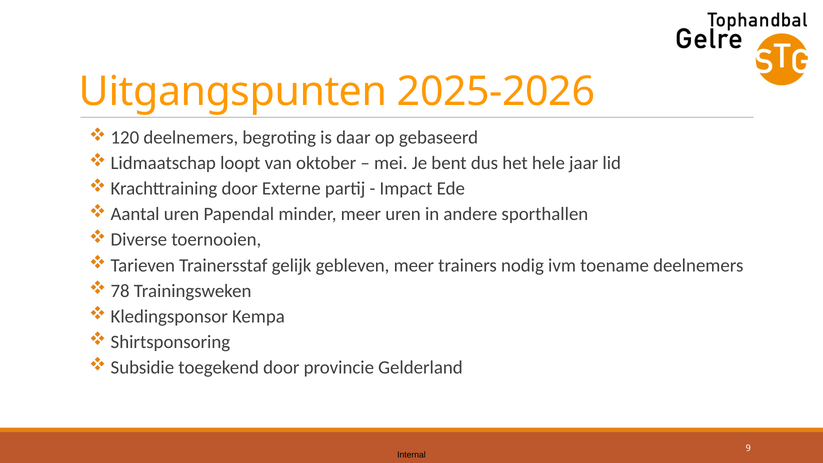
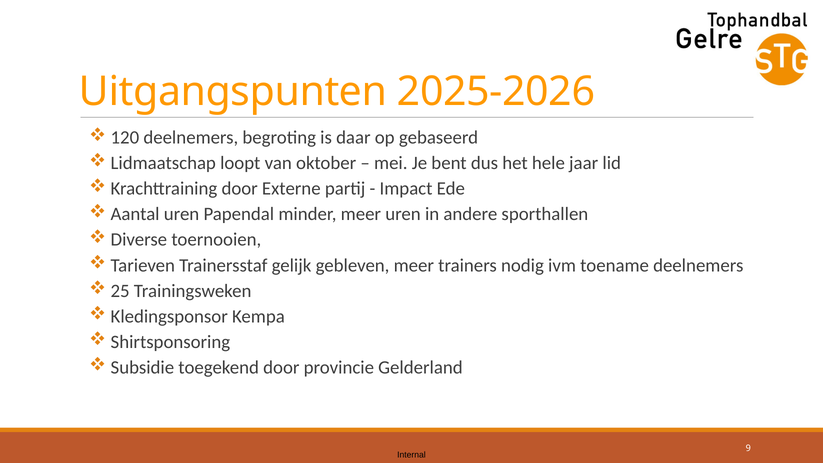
78: 78 -> 25 (120, 291)
